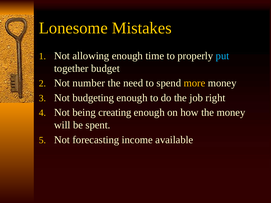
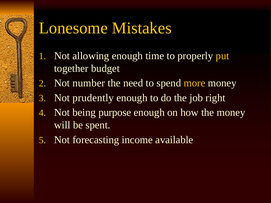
put colour: light blue -> yellow (222, 56)
budgeting: budgeting -> prudently (93, 98)
creating: creating -> purpose (115, 113)
